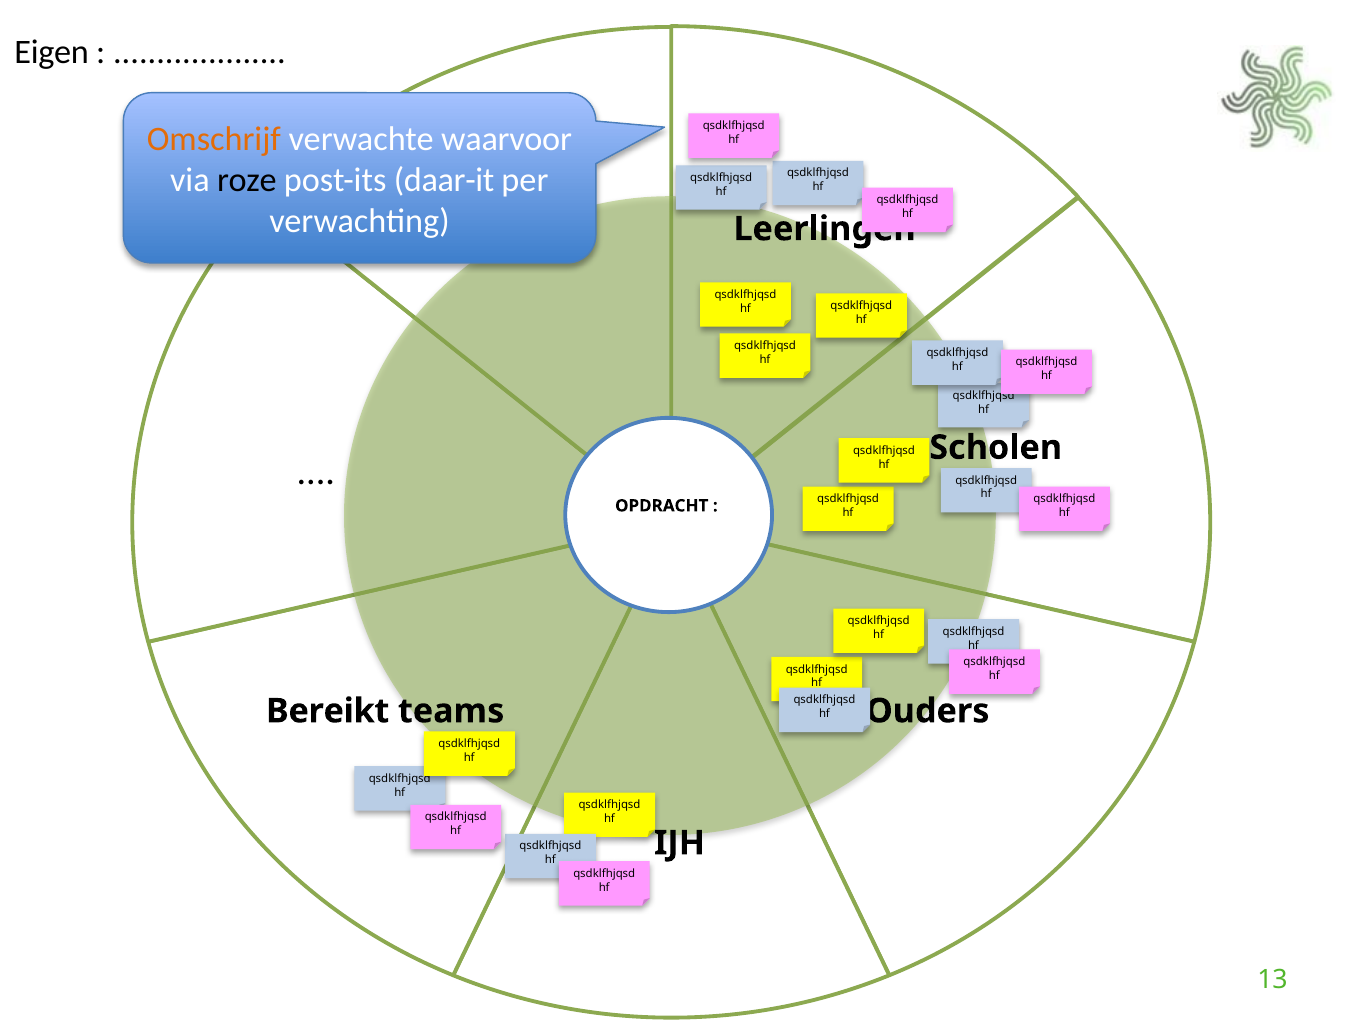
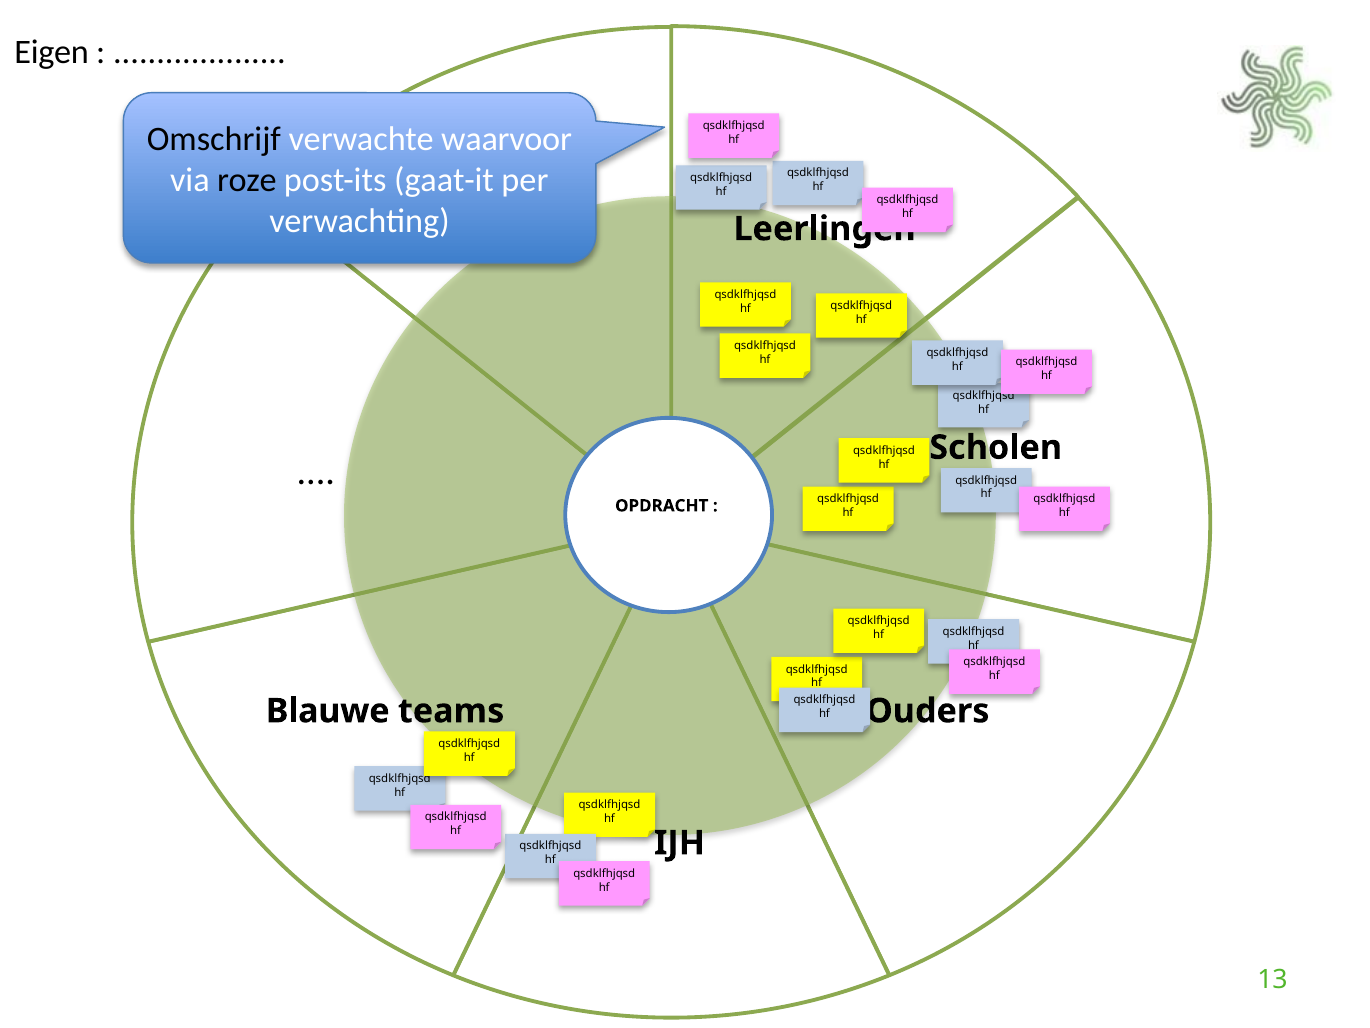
Omschrijf colour: orange -> black (214, 139)
daar-it: daar-it -> gaat-it (444, 180)
Bereikt: Bereikt -> Blauwe (328, 711)
